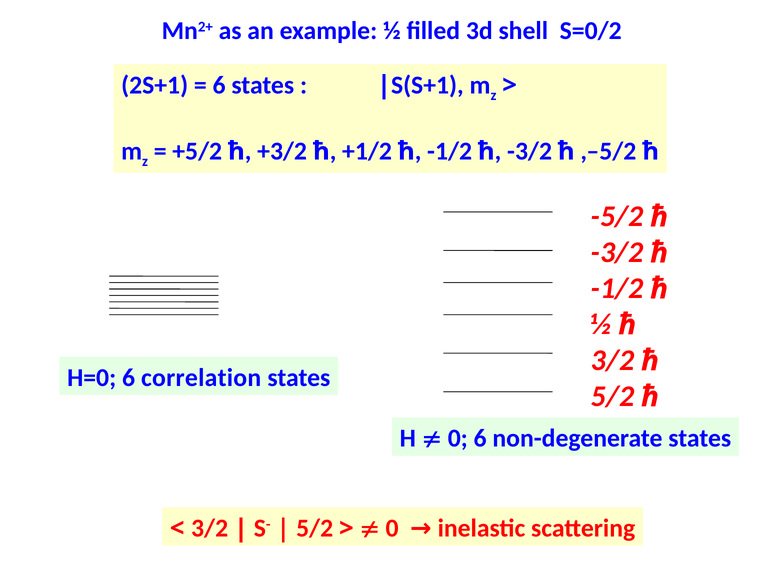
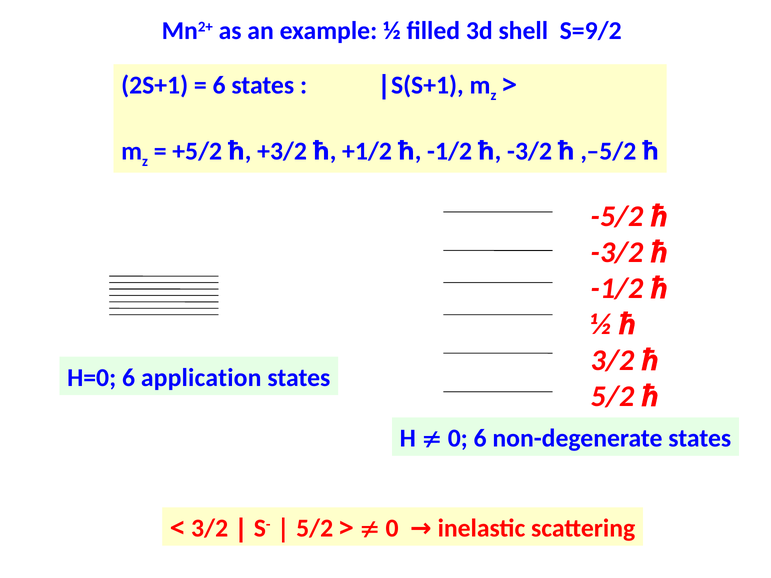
S=0/2: S=0/2 -> S=9/2 (591, 31)
correlation: correlation -> application (201, 378)
